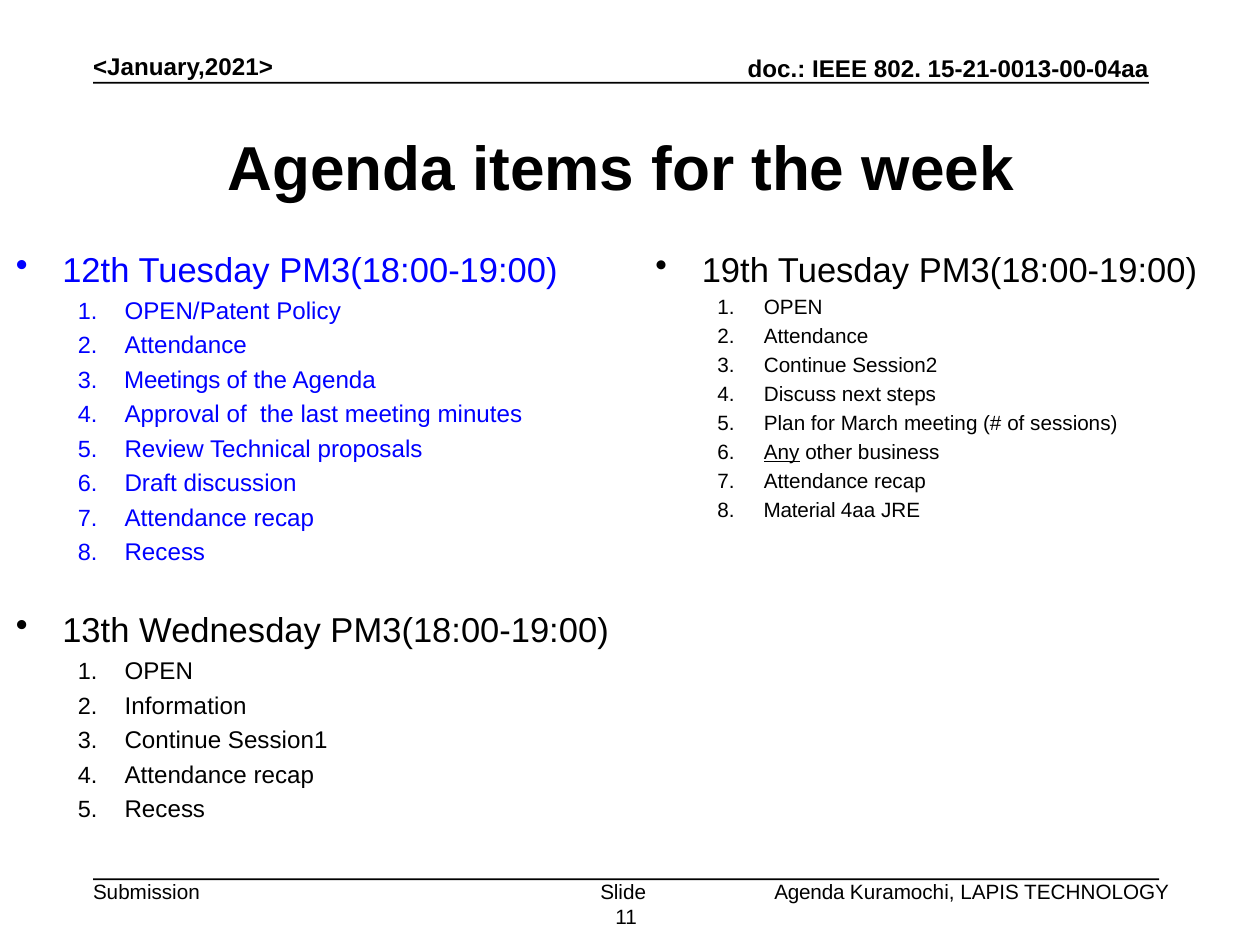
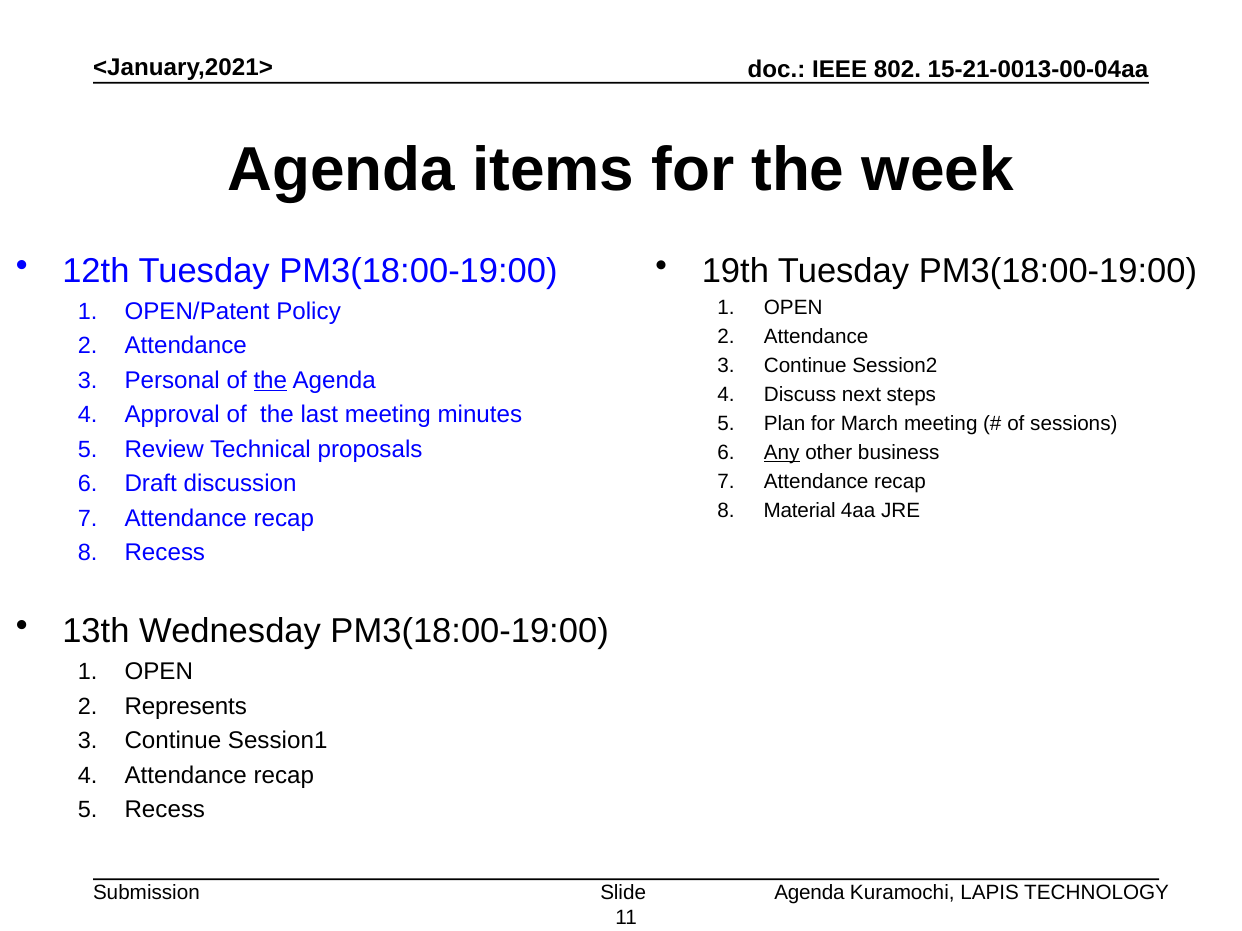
Meetings: Meetings -> Personal (172, 381)
the underline: none -> present (270, 381)
Information: Information -> Represents (186, 706)
